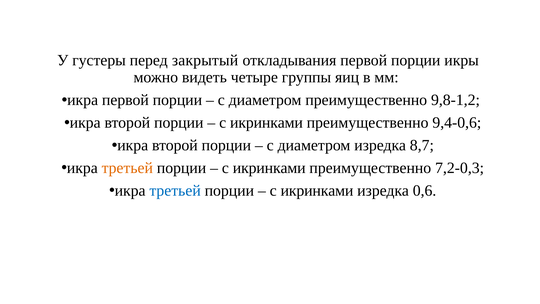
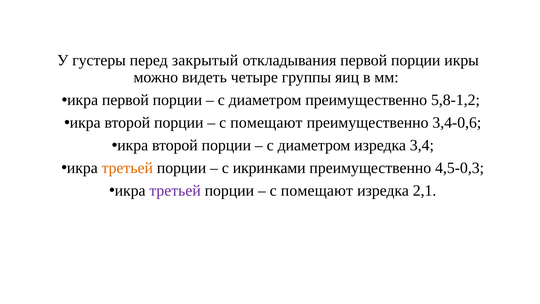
9,8-1,2: 9,8-1,2 -> 5,8-1,2 (455, 100)
икринками: икринками -> помещают (266, 123)
9,4-0,6: 9,4-0,6 -> 3,4-0,6 (457, 123)
8,7: 8,7 -> 3,4 (422, 145)
7,2-0,3: 7,2-0,3 -> 4,5-0,3 (460, 168)
третьей colour: blue -> purple (175, 191)
икринками: икринками -> помещают (317, 191)
0,6: 0,6 -> 2,1 (425, 191)
